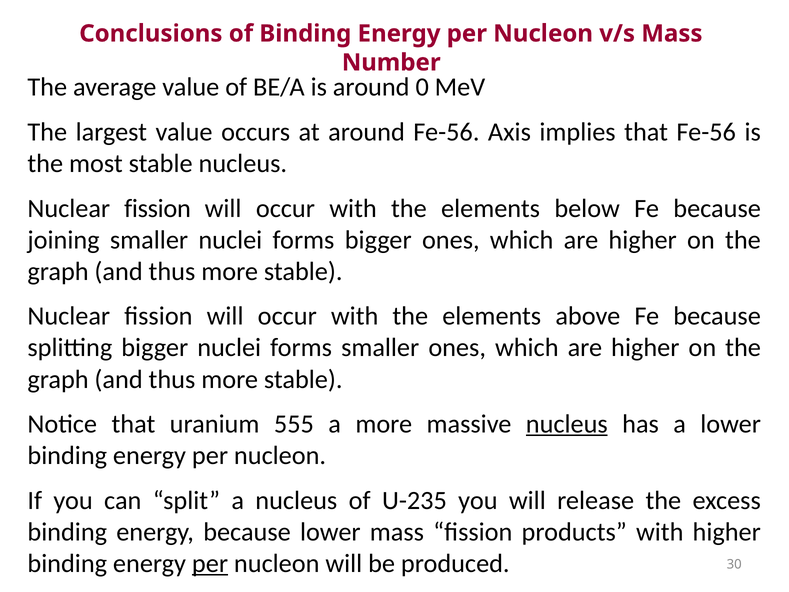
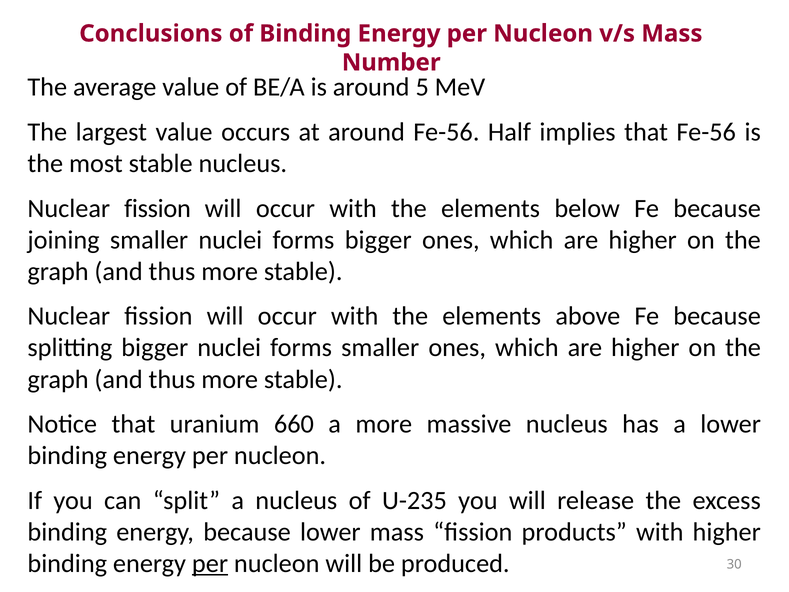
0: 0 -> 5 (422, 87)
Axis: Axis -> Half (509, 132)
555: 555 -> 660 (294, 424)
nucleus underline: present -> none (567, 424)
